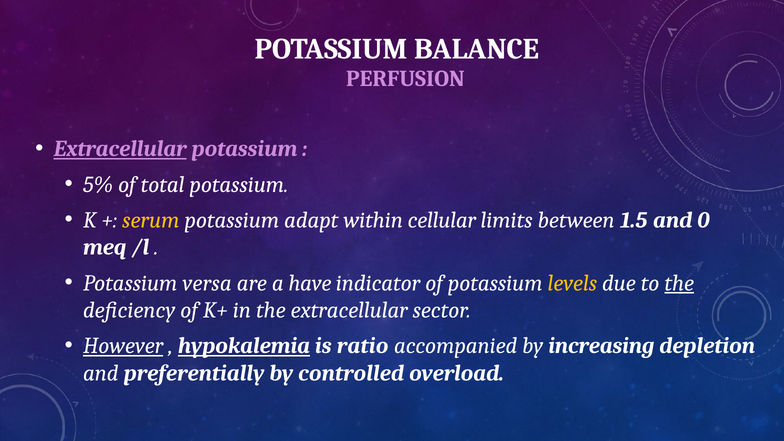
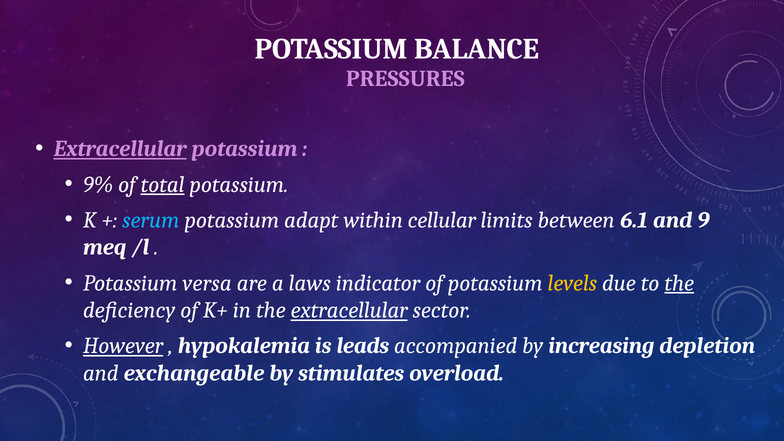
PERFUSION: PERFUSION -> PRESSURES (405, 79)
5%: 5% -> 9% (98, 184)
total underline: none -> present (163, 184)
serum colour: yellow -> light blue (151, 220)
1.5: 1.5 -> 6.1 (634, 220)
0: 0 -> 9 (703, 220)
have: have -> laws (310, 283)
extracellular underline: none -> present (349, 310)
hypokalemia underline: present -> none (244, 346)
ratio: ratio -> leads (363, 346)
preferentially: preferentially -> exchangeable (194, 373)
controlled: controlled -> stimulates (351, 373)
